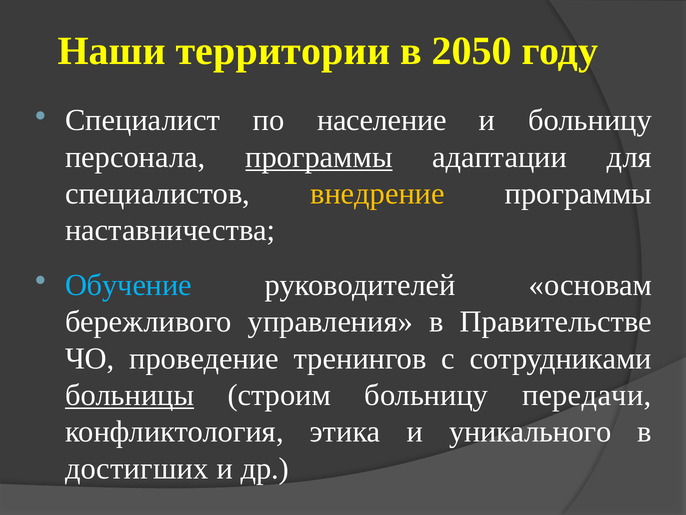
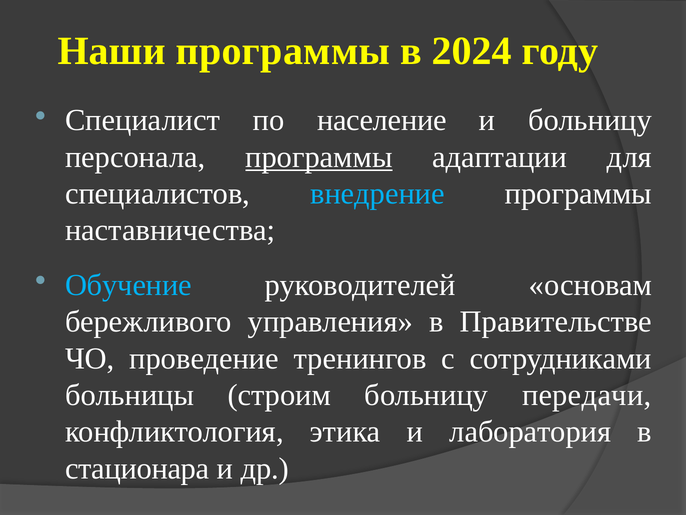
Наши территории: территории -> программы (283, 51)
2050: 2050 -> 2024 (472, 51)
внедрение colour: yellow -> light blue (377, 194)
больницы underline: present -> none (130, 395)
уникального: уникального -> лаборатория (530, 431)
достигших: достигших -> стационара (137, 468)
